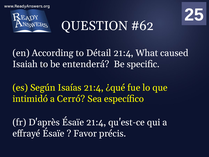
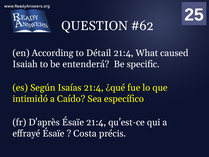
Cerró: Cerró -> Caído (71, 99)
Favor: Favor -> Costa (85, 133)
